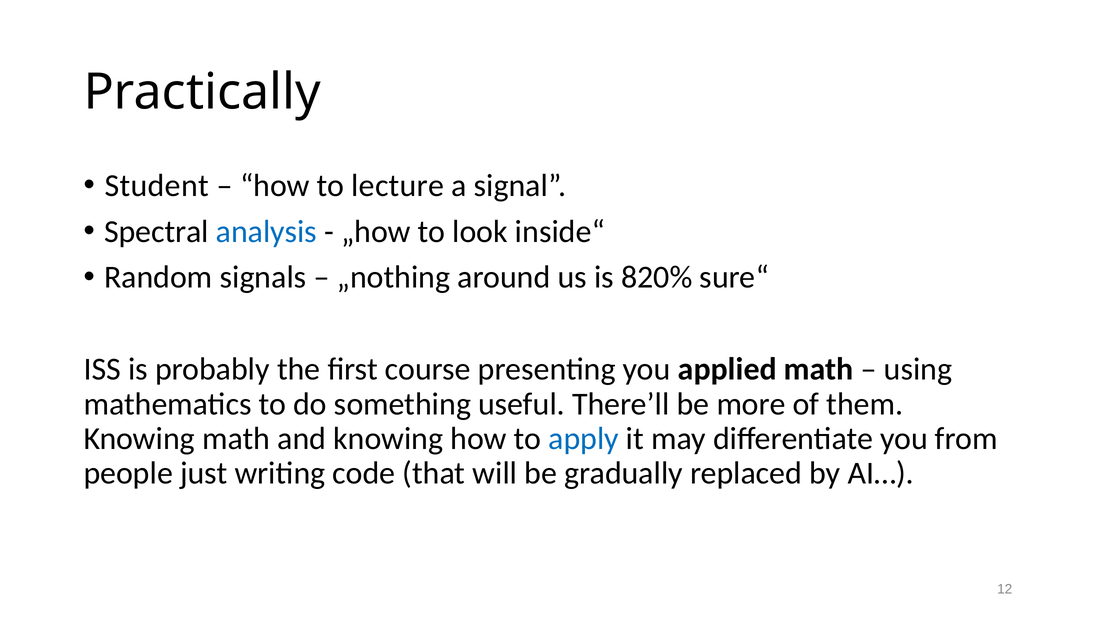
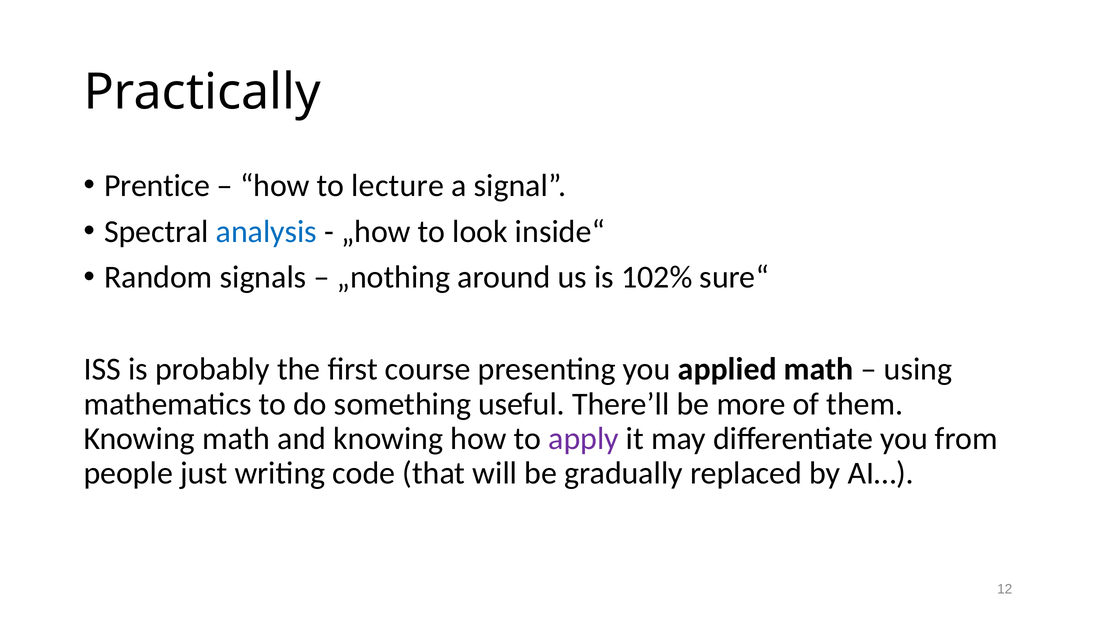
Student: Student -> Prentice (157, 185)
820%: 820% -> 102% (657, 277)
apply colour: blue -> purple (584, 438)
